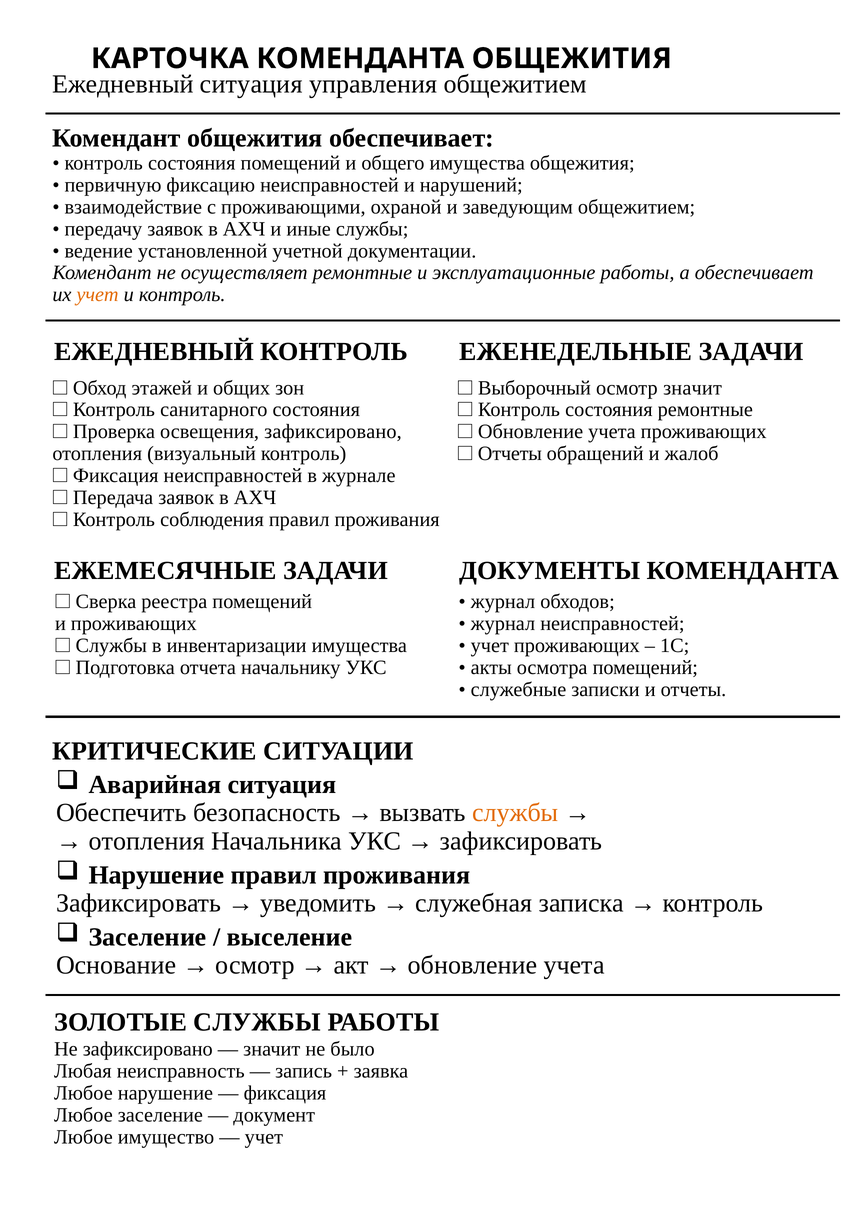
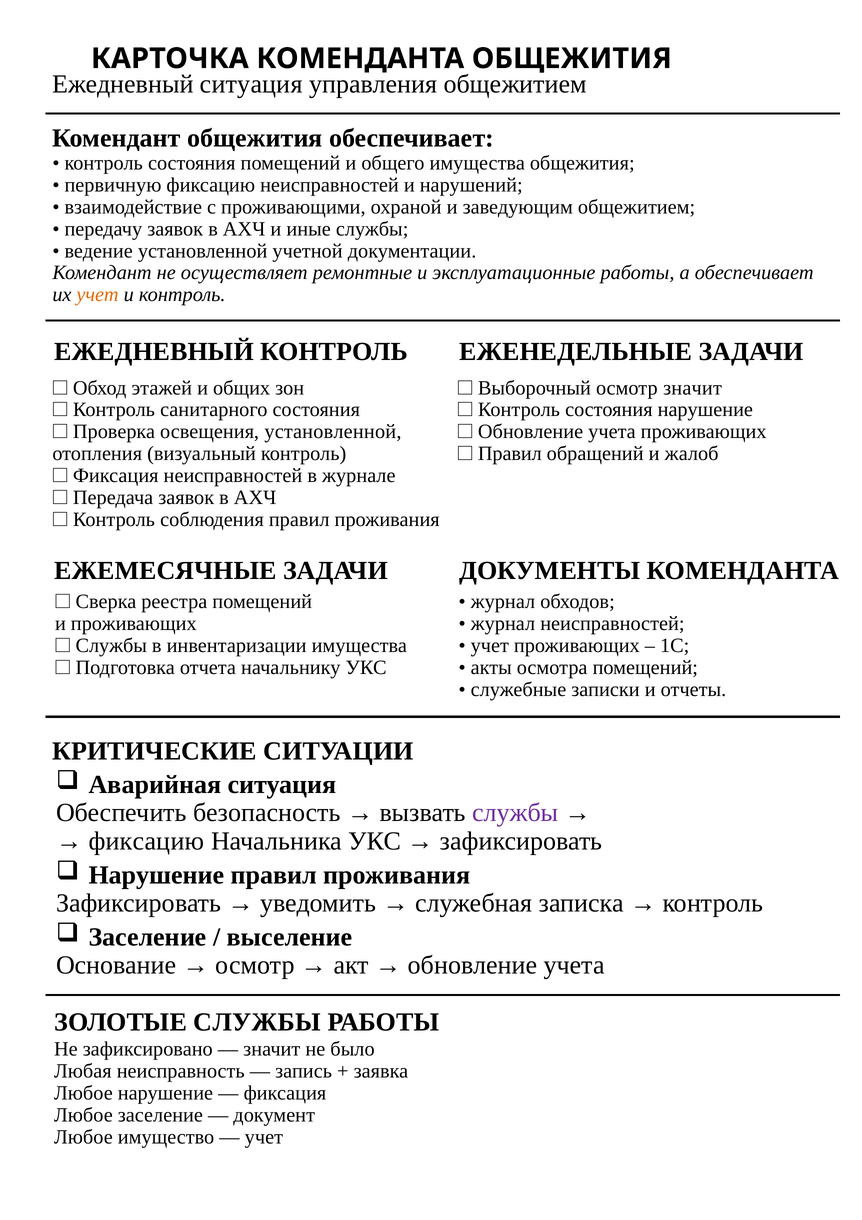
состояния ремонтные: ремонтные -> нарушение (705, 410)
освещения зафиксировано: зафиксировано -> установленной (333, 431)
Отчеты: Отчеты -> Правил (510, 453)
службы colour: orange -> purple (515, 812)
отопления: отопления -> фиксацию (146, 840)
